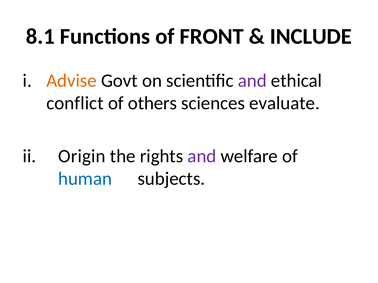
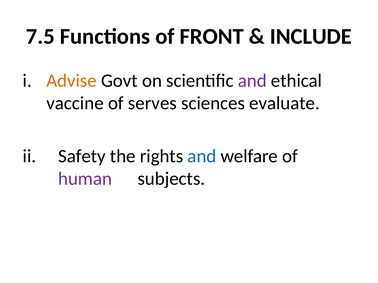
8.1: 8.1 -> 7.5 (40, 37)
conflict: conflict -> vaccine (75, 103)
others: others -> serves (152, 103)
Origin: Origin -> Safety (82, 156)
and colour: purple -> blue (202, 156)
human colour: blue -> purple (85, 179)
